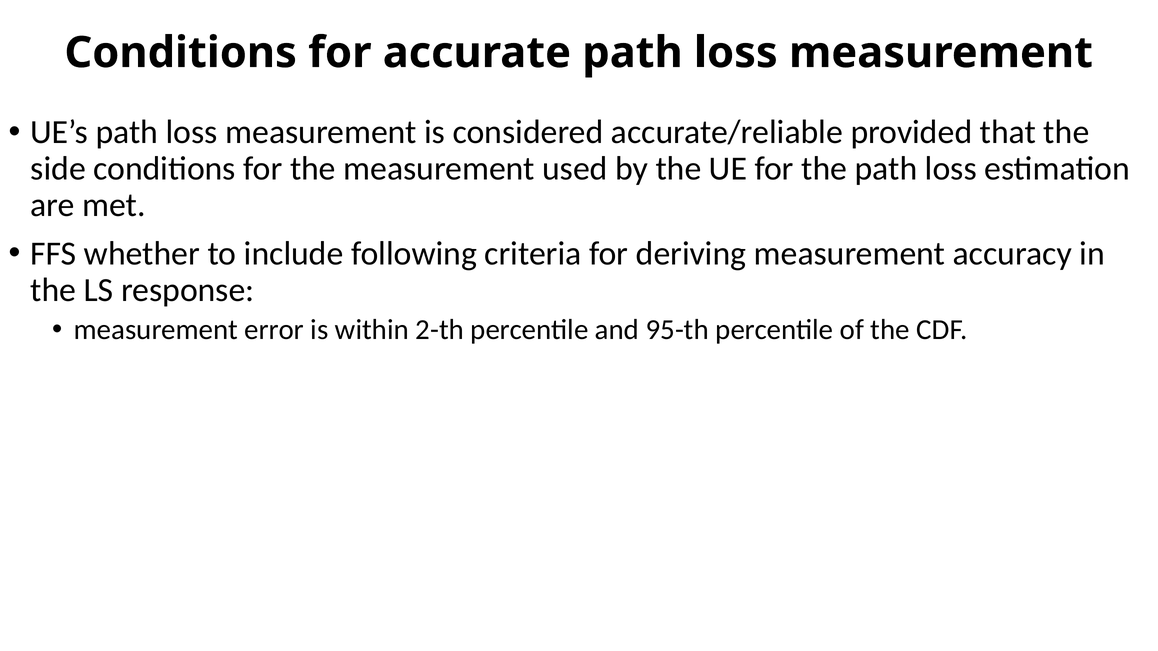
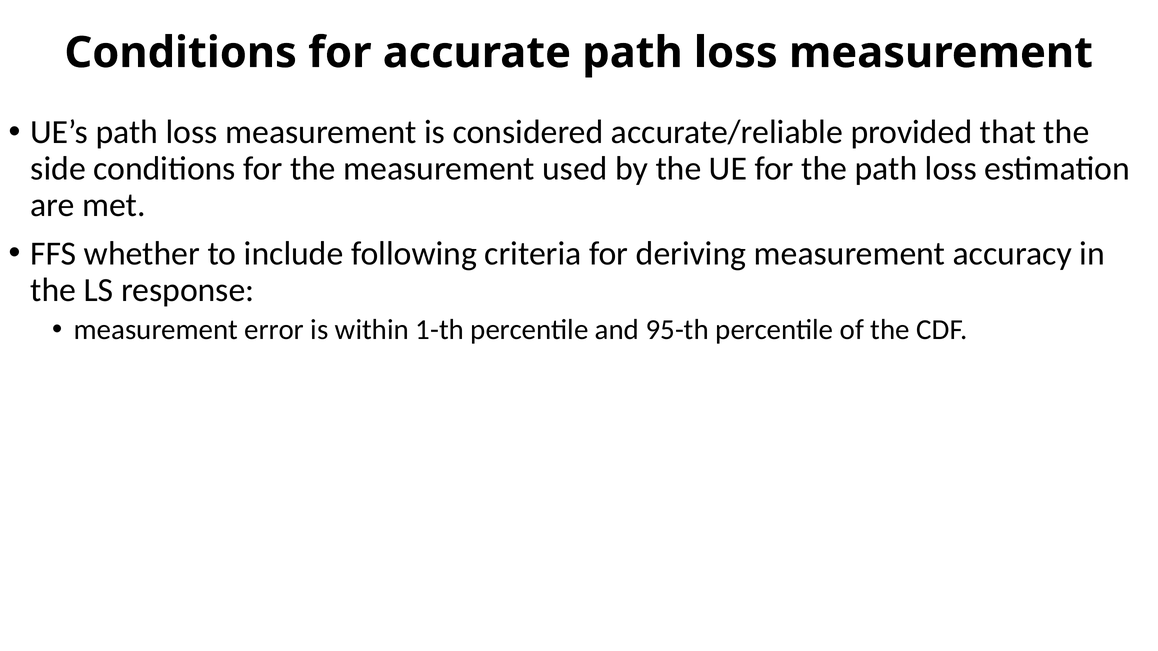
2-th: 2-th -> 1-th (440, 330)
